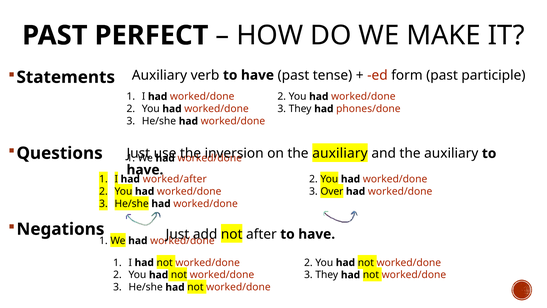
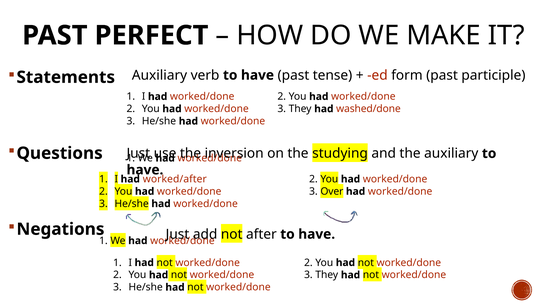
phones/done: phones/done -> washed/done (368, 109)
on the auxiliary: auxiliary -> studying (340, 153)
